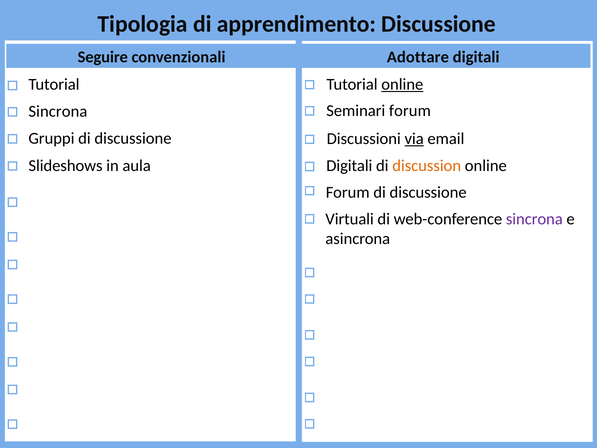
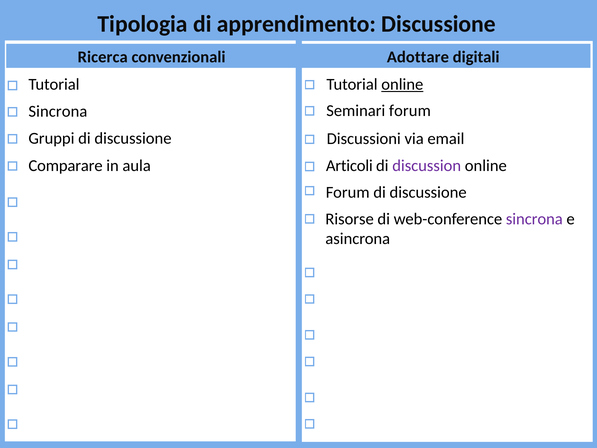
Seguire: Seguire -> Ricerca (103, 57)
via underline: present -> none (414, 139)
Slideshows: Slideshows -> Comparare (66, 165)
Digitali: Digitali -> Articoli (349, 165)
discussion colour: orange -> purple (427, 165)
Virtuali: Virtuali -> Risorse (350, 219)
